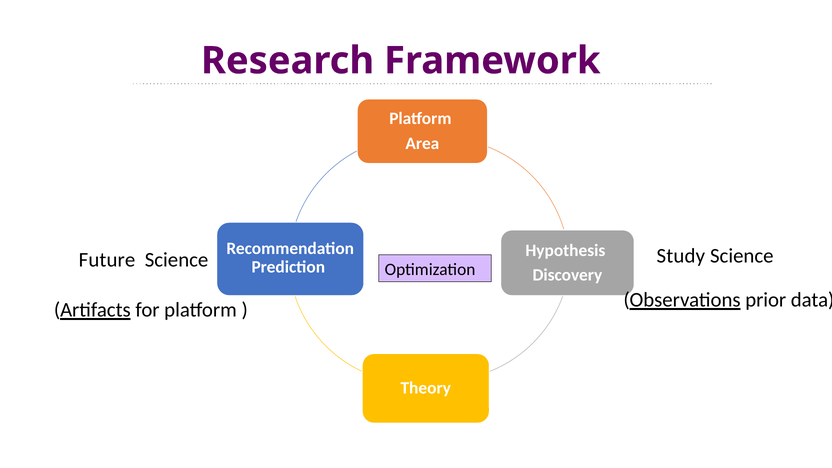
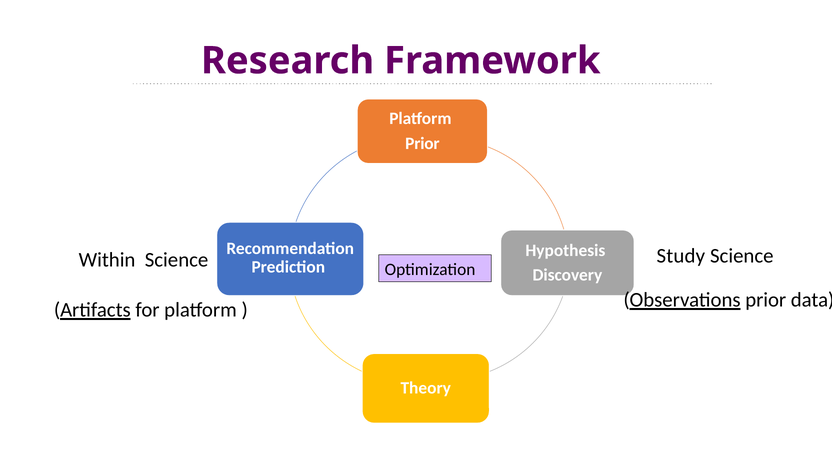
Area: Area -> Prior (422, 143)
Future: Future -> Within (107, 260)
